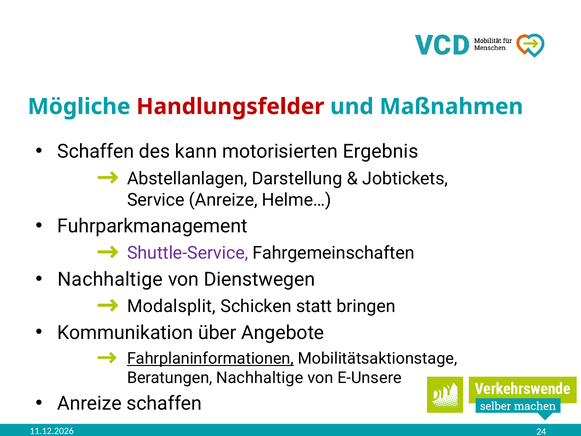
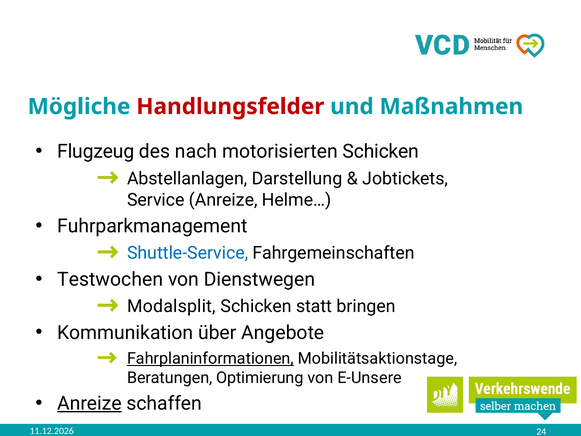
Schaffen: Schaffen -> Flugzeug (96, 151)
kann: kann -> nach (196, 151)
motorisierten Ergebnis: Ergebnis -> Schicken (381, 151)
Shuttle-Service colour: purple -> blue (188, 253)
Nachhaltige: Nachhaltige -> Testwochen (110, 279)
Beratungen Nachhaltige: Nachhaltige -> Optimierung (260, 378)
Anreize underline: none -> present (89, 403)
